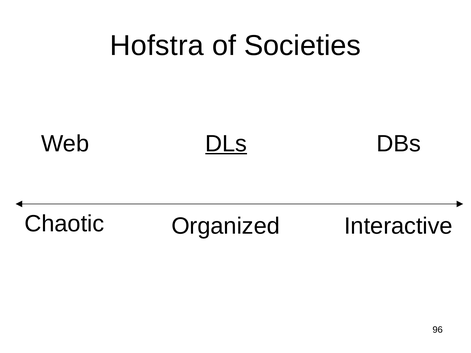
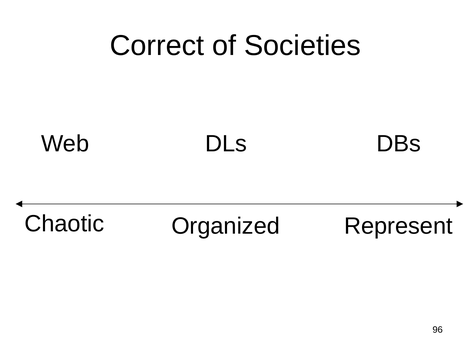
Hofstra: Hofstra -> Correct (157, 46)
DLs underline: present -> none (226, 144)
Interactive: Interactive -> Represent (398, 226)
